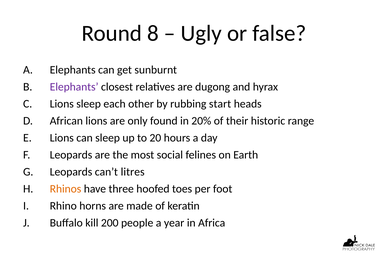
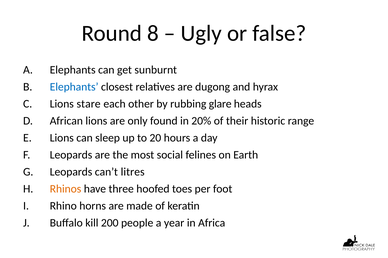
Elephants colour: purple -> blue (74, 87)
Lions sleep: sleep -> stare (89, 104)
start: start -> glare (220, 104)
